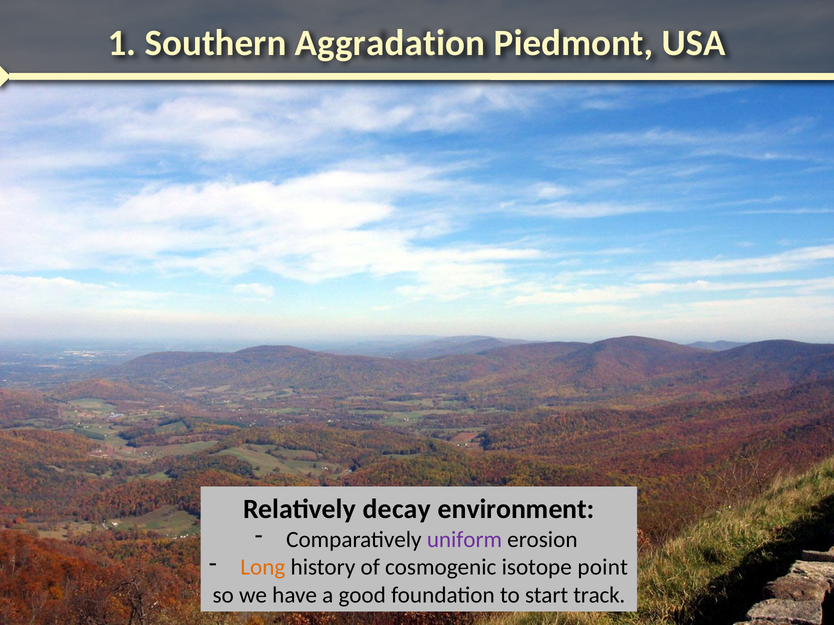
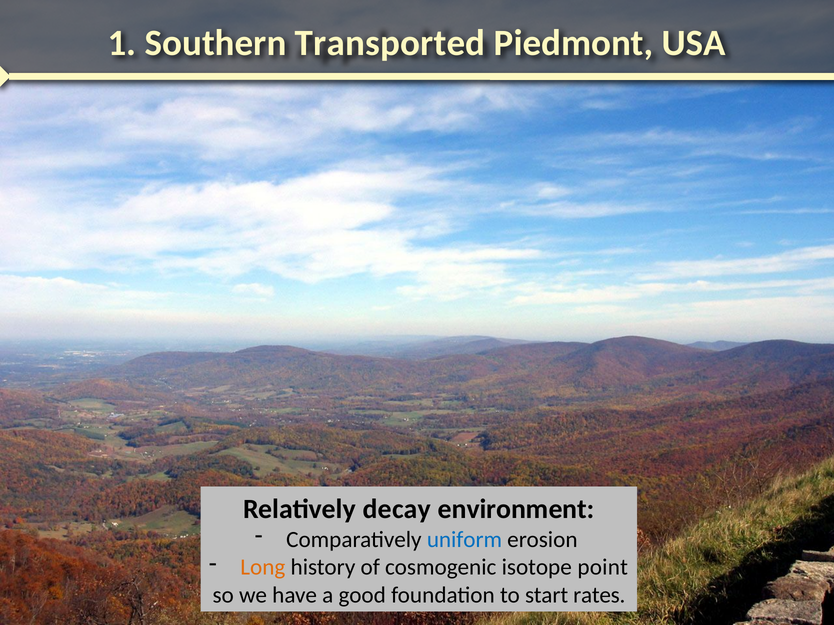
Aggradation: Aggradation -> Transported (390, 43)
uniform colour: purple -> blue (464, 540)
track: track -> rates (599, 596)
